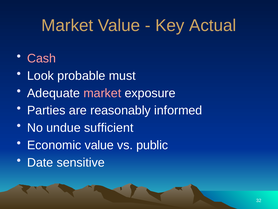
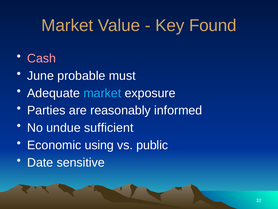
Actual: Actual -> Found (213, 26)
Look: Look -> June (41, 76)
market colour: pink -> light blue (102, 93)
Economic value: value -> using (99, 145)
